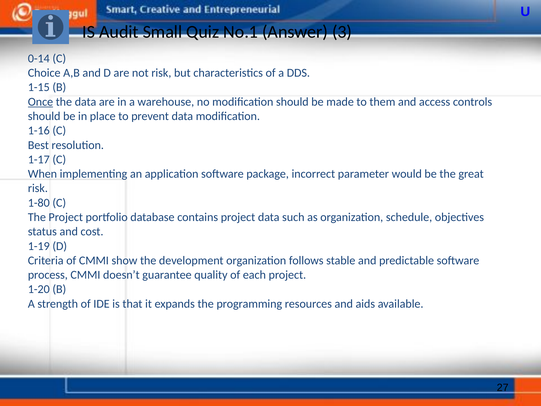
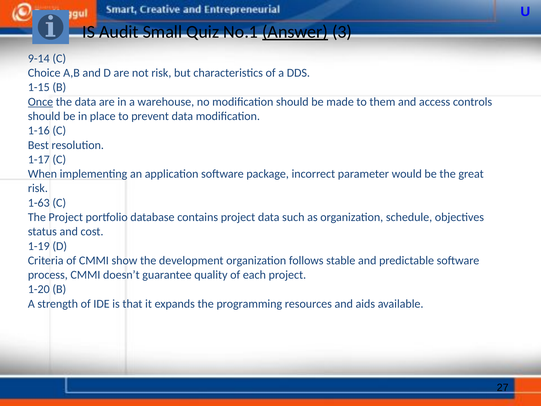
Answer underline: none -> present (295, 32)
0-14: 0-14 -> 9-14 (39, 58)
1-80: 1-80 -> 1-63 (39, 203)
